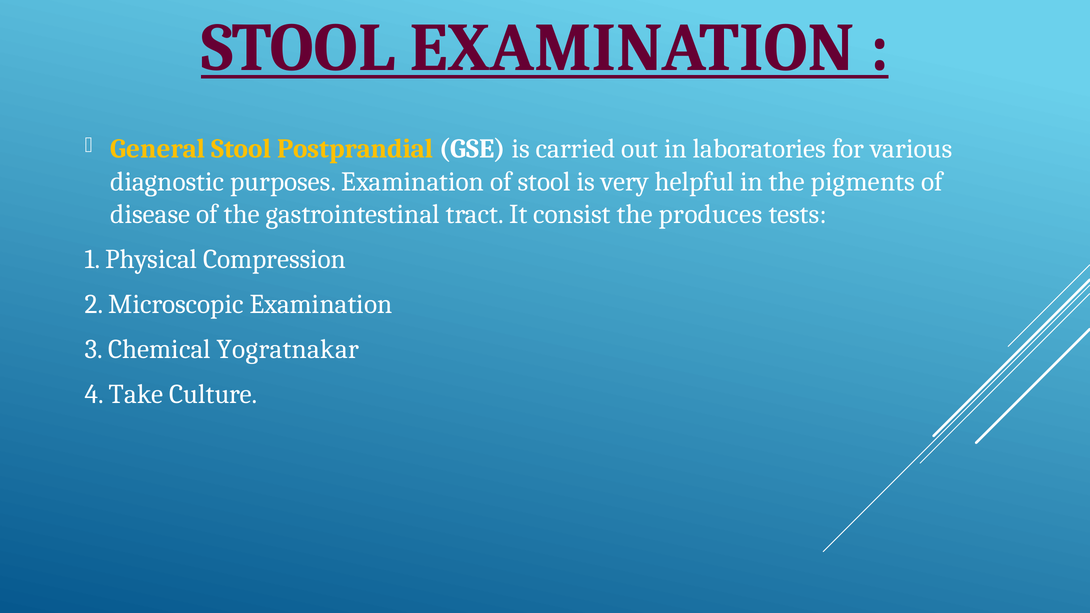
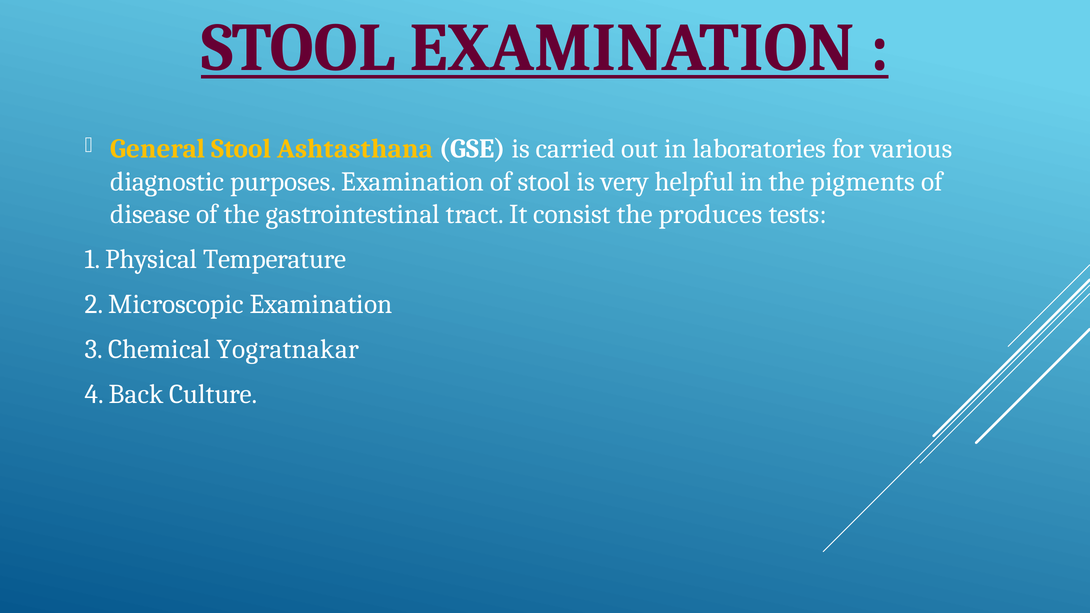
Postprandial: Postprandial -> Ashtasthana (355, 149)
Compression: Compression -> Temperature (275, 259)
Take: Take -> Back (136, 394)
